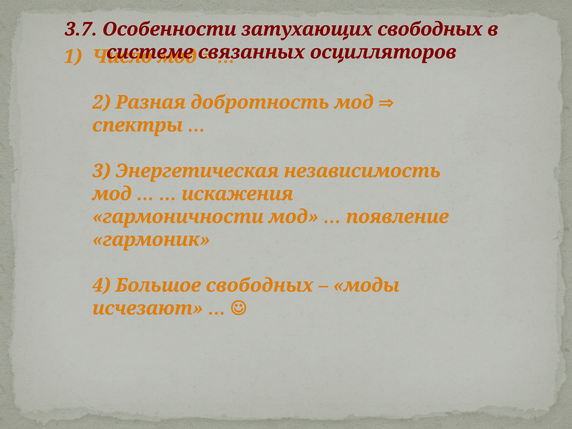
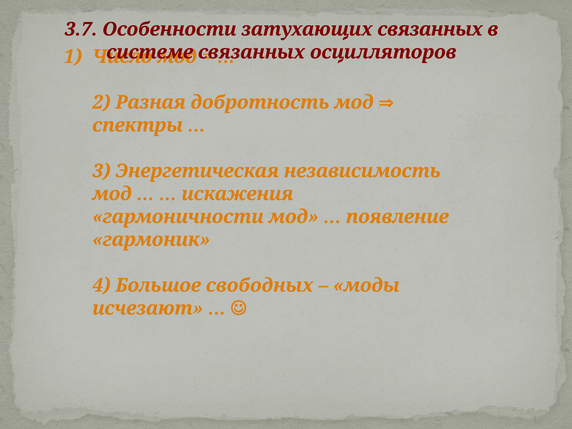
затухающих свободных: свободных -> связанных (430, 29)
